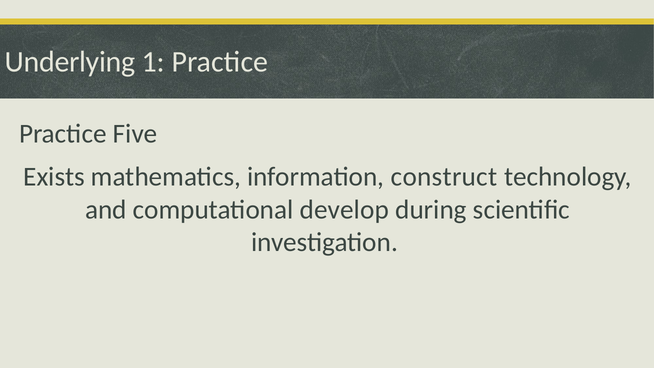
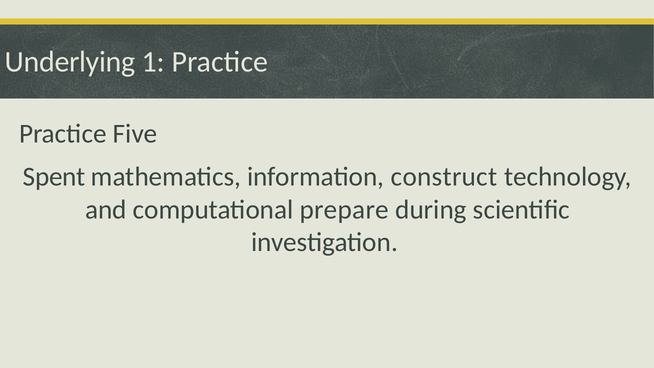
Exists: Exists -> Spent (54, 177)
develop: develop -> prepare (344, 209)
